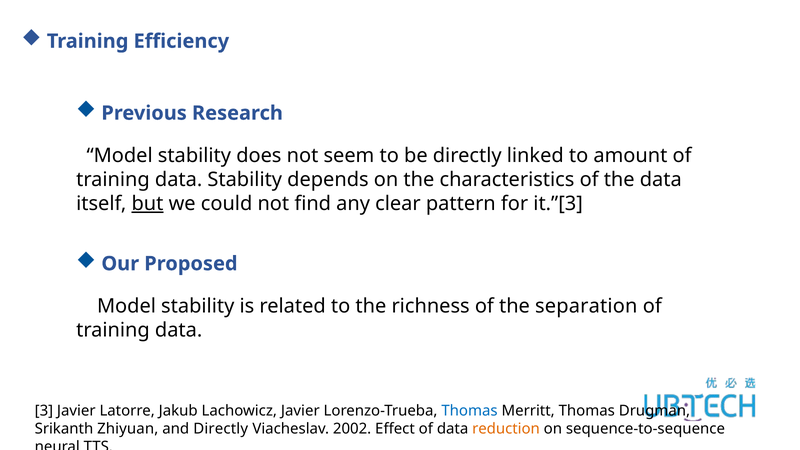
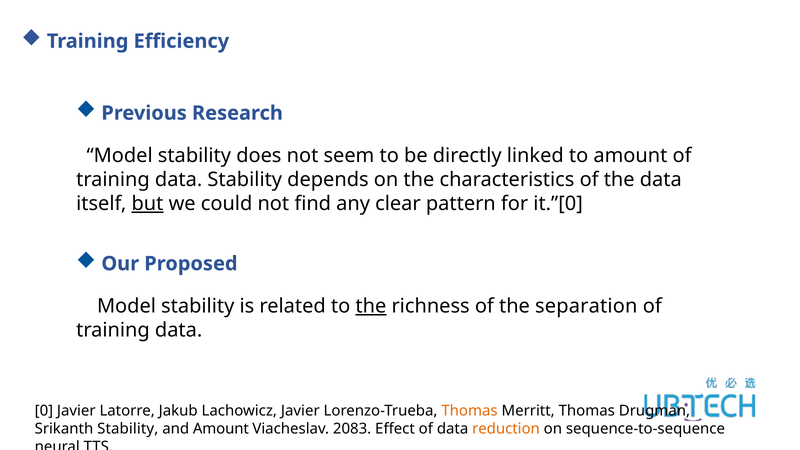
it.”[3: it.”[3 -> it.”[0 (558, 204)
the underline: none -> present (371, 306)
3: 3 -> 0 (44, 411)
Thomas colour: blue -> orange (470, 411)
Srikanth Zhiyuan: Zhiyuan -> Stability (128, 429)
and Directly: Directly -> Amount (221, 429)
2002: 2002 -> 2083 (352, 429)
